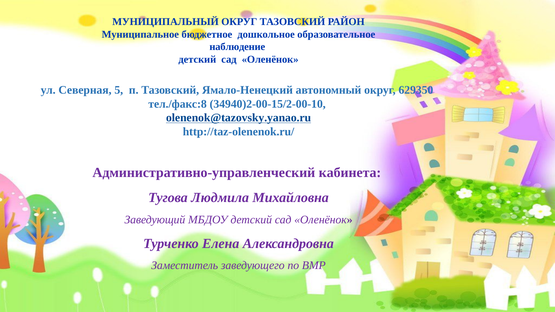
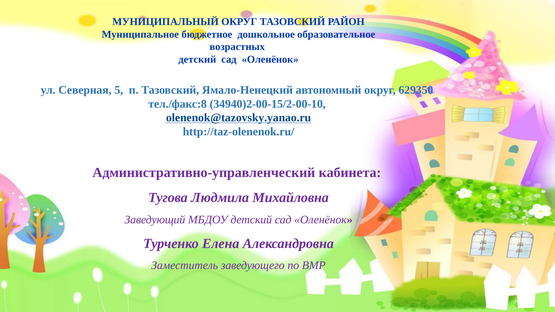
наблюдение: наблюдение -> возрастных (237, 47)
